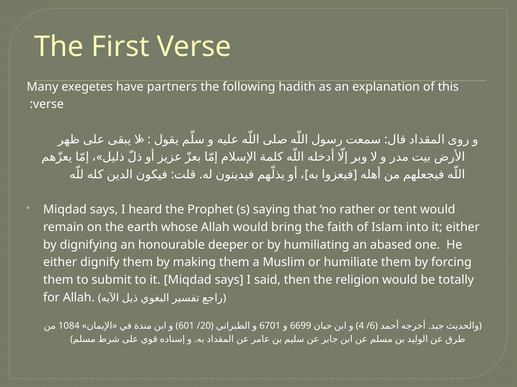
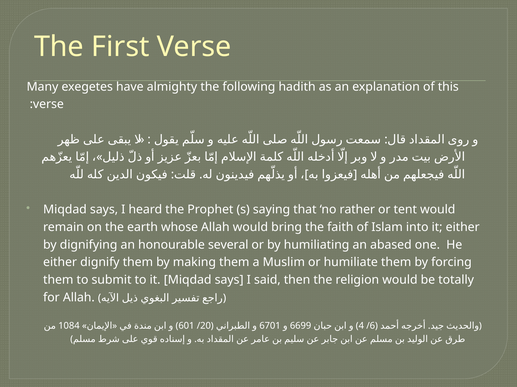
partners: partners -> almighty (172, 87)
deeper: deeper -> several (228, 245)
